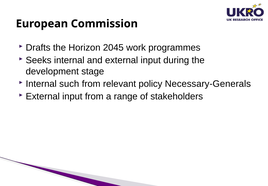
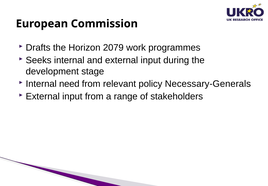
2045: 2045 -> 2079 (113, 48)
such: such -> need (69, 84)
